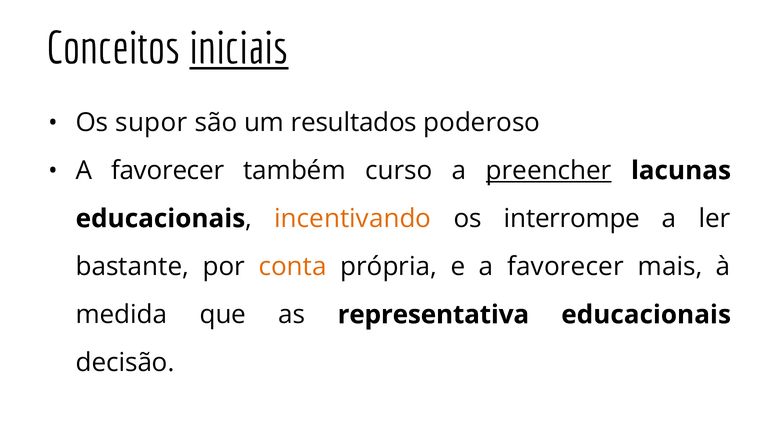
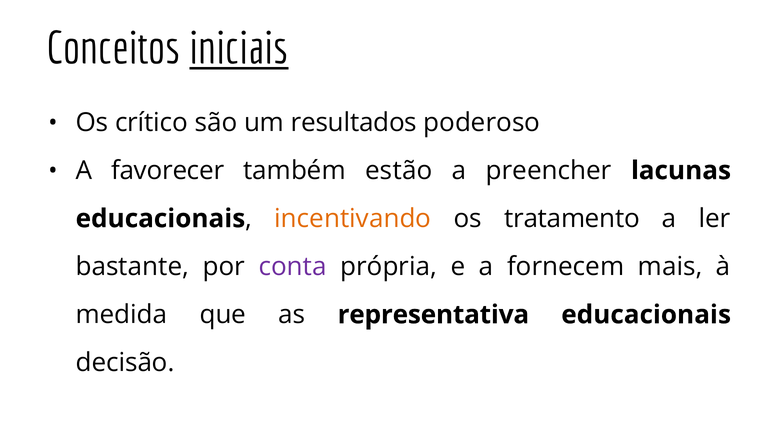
supor: supor -> crítico (152, 123)
curso: curso -> estão (399, 171)
preencher underline: present -> none (549, 171)
interrompe: interrompe -> tratamento (572, 219)
conta colour: orange -> purple (293, 267)
e a favorecer: favorecer -> fornecem (566, 267)
